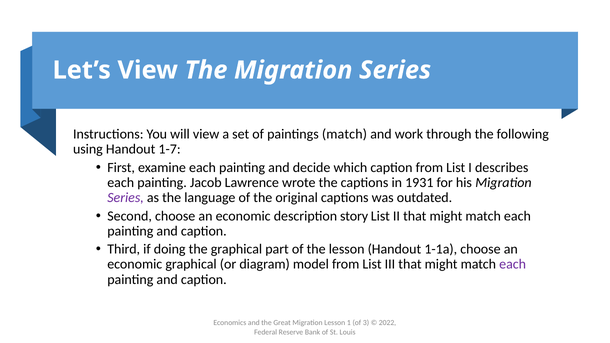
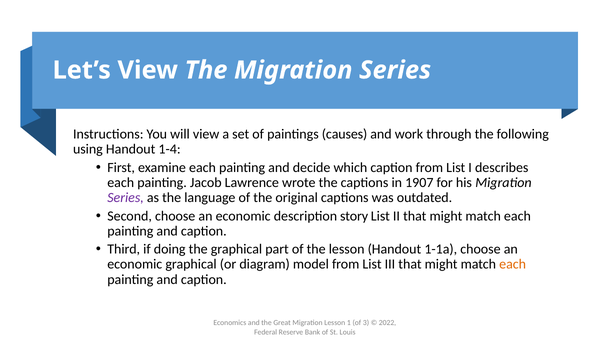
paintings match: match -> causes (345, 134)
1-7: 1-7 -> 1-4 (170, 149)
1931: 1931 -> 1907 (419, 183)
each colour: purple -> orange (513, 264)
